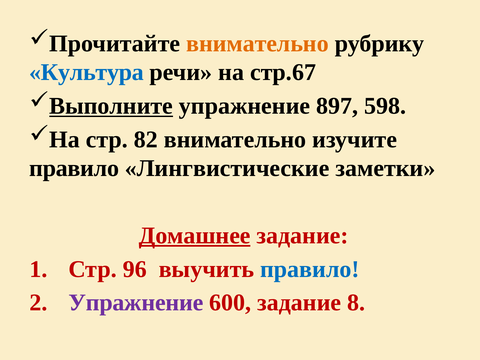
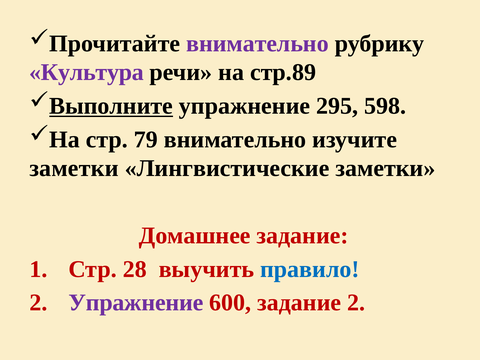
внимательно colour: orange -> purple (257, 44)
Культура colour: blue -> purple (87, 72)
стр.67: стр.67 -> стр.89 (283, 72)
897: 897 -> 295 (337, 106)
82: 82 -> 79 (146, 140)
правило: правило -> заметки (74, 168)
Домашнее underline: present -> none (195, 236)
96: 96 -> 28 (135, 269)
задание 8: 8 -> 2 (356, 303)
